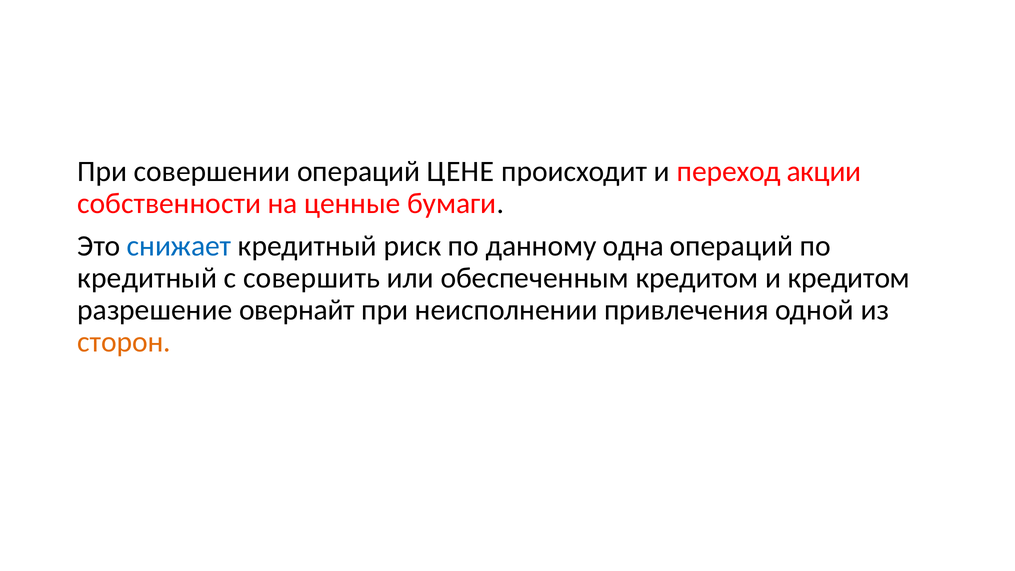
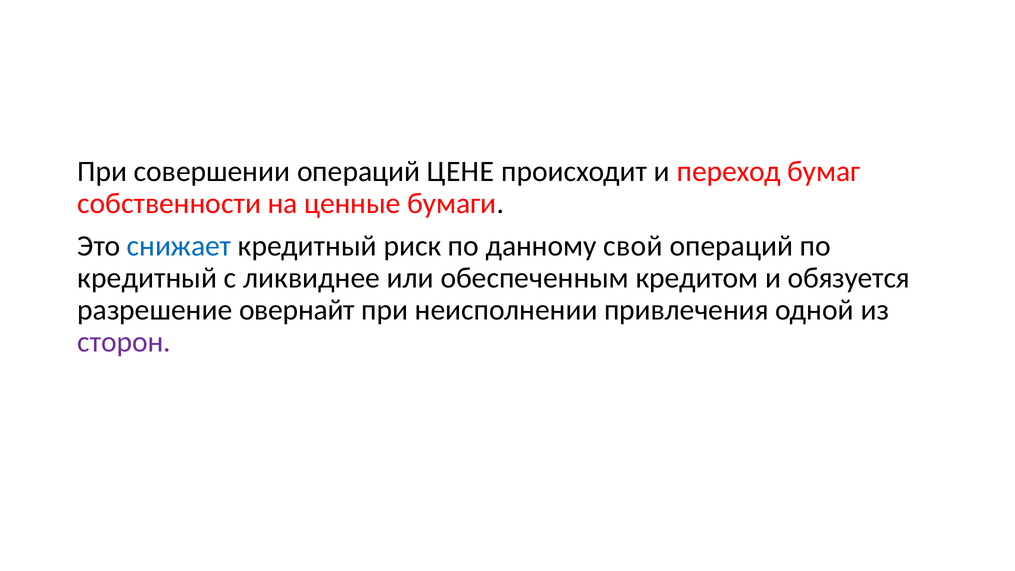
акции: акции -> бумаг (824, 172)
одна: одна -> свой (633, 246)
совершить: совершить -> ликвиднее (312, 278)
и кредитом: кредитом -> обязуется (849, 278)
сторон colour: orange -> purple (124, 342)
